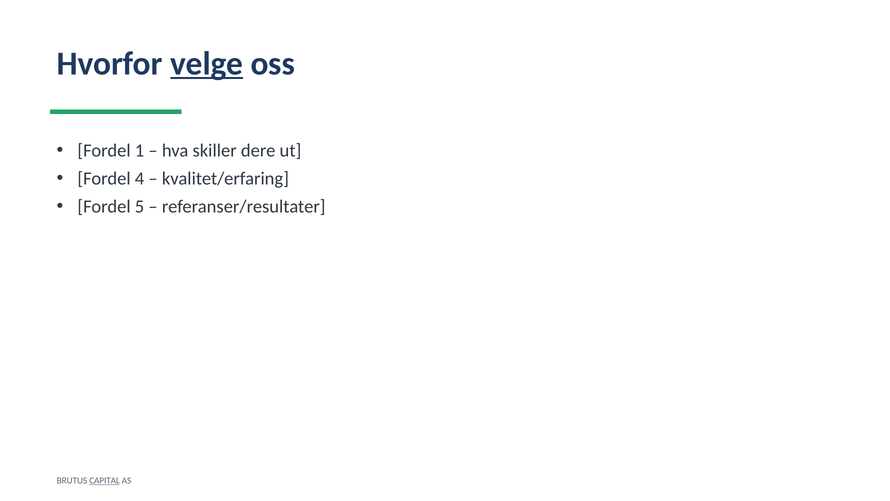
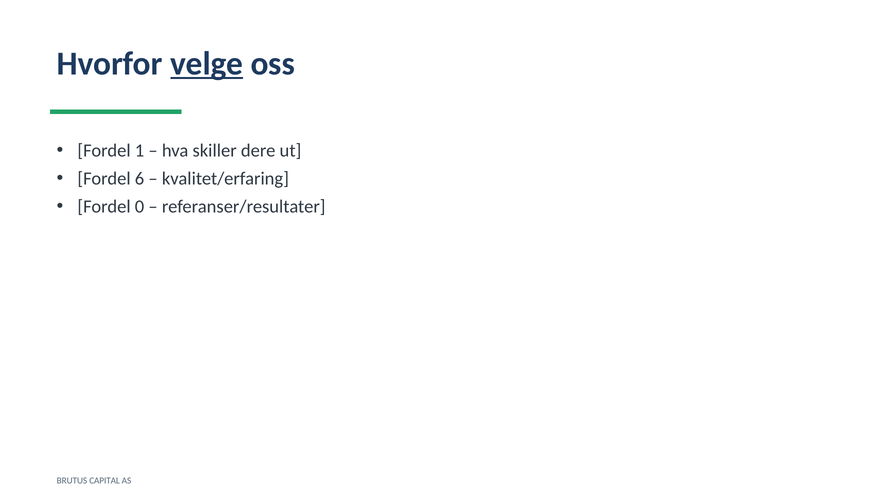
4: 4 -> 6 (140, 179)
5: 5 -> 0 (140, 206)
CAPITAL underline: present -> none (105, 480)
